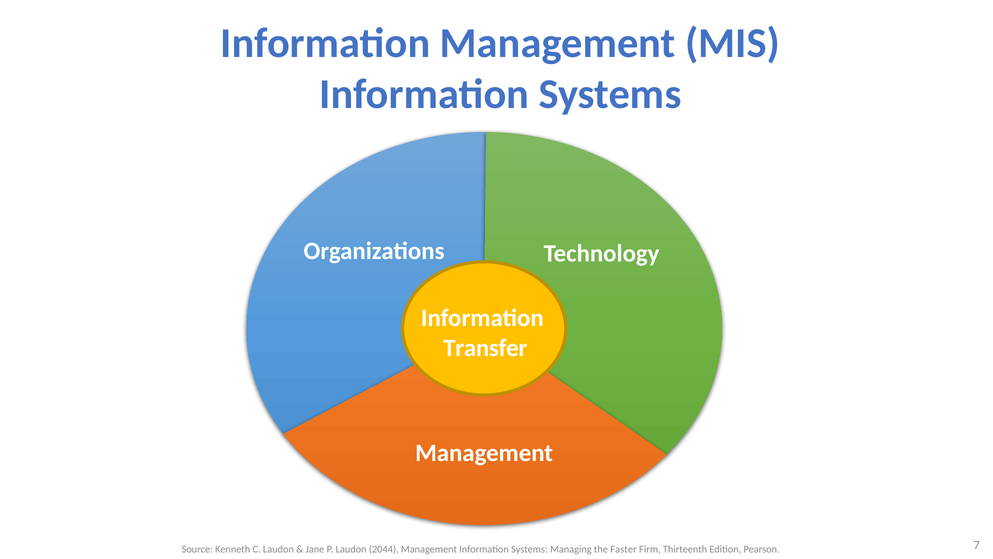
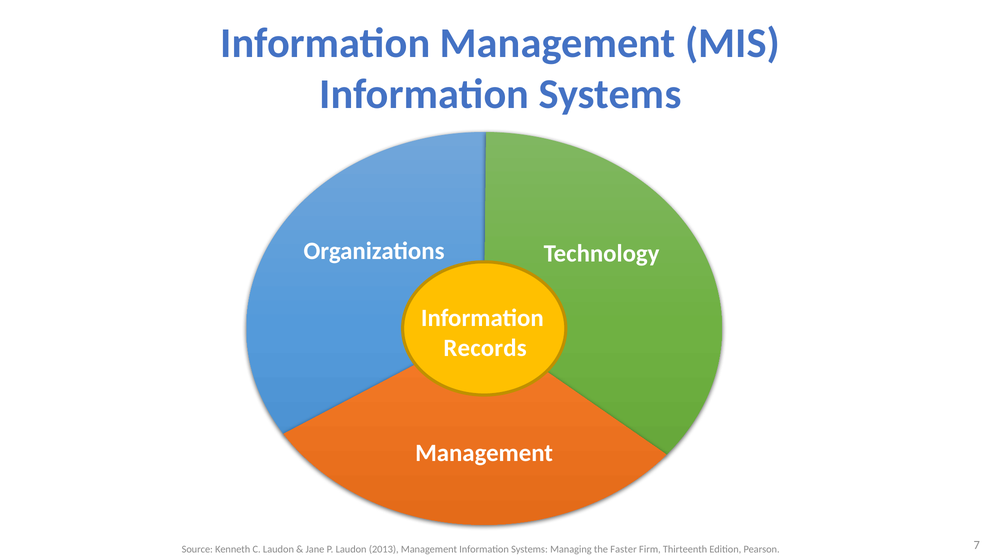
Transfer: Transfer -> Records (485, 348)
2044: 2044 -> 2013 (384, 549)
